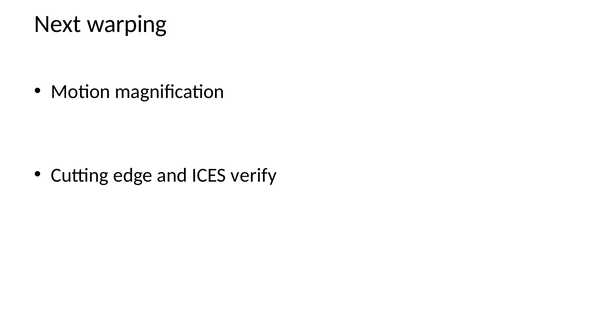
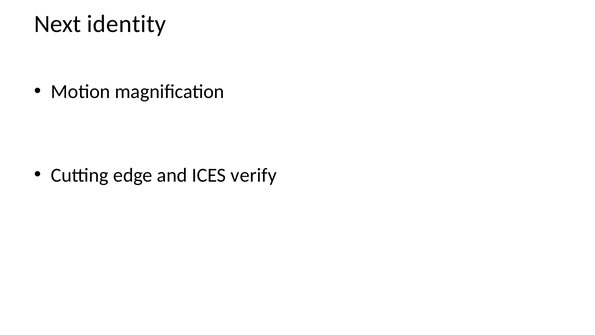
warping: warping -> identity (127, 24)
